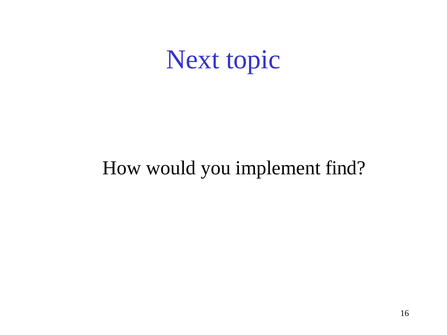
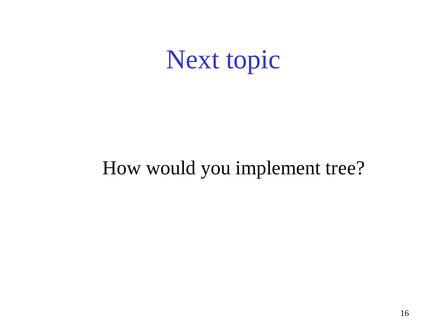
find: find -> tree (345, 168)
